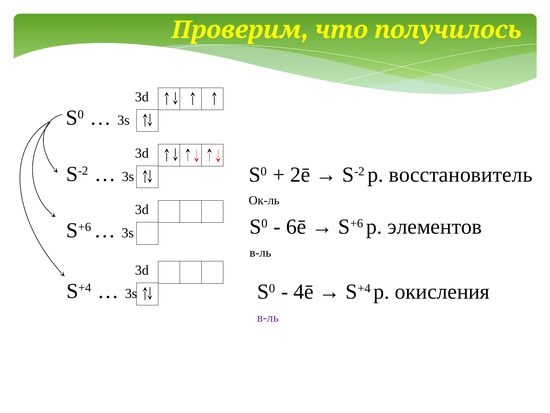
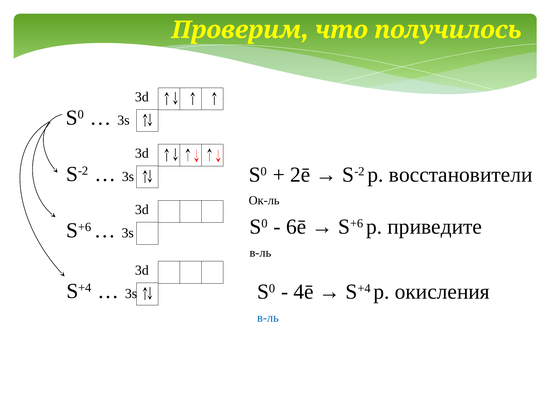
восстановитель: восстановитель -> восстановители (461, 175)
элементов: элементов -> приведите (435, 227)
в-ль colour: purple -> blue (268, 317)
